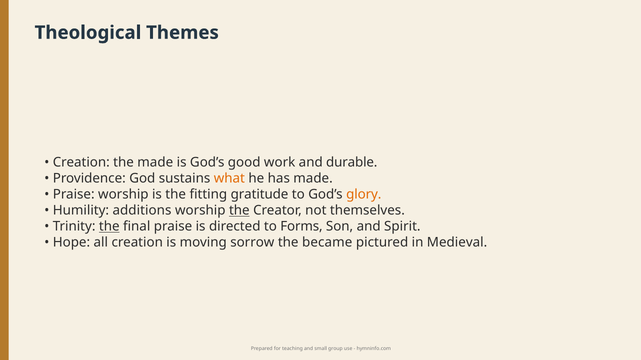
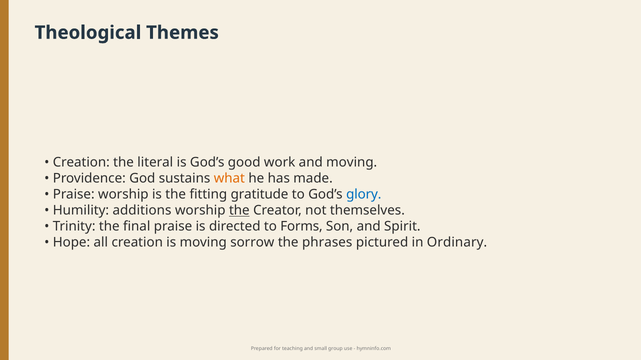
the made: made -> literal (155, 163)
and durable: durable -> moving (352, 163)
glory colour: orange -> blue (364, 195)
the underline: present -> none (109, 227)
became: became -> phrases (327, 243)
Medieval: Medieval -> Ordinary (457, 243)
